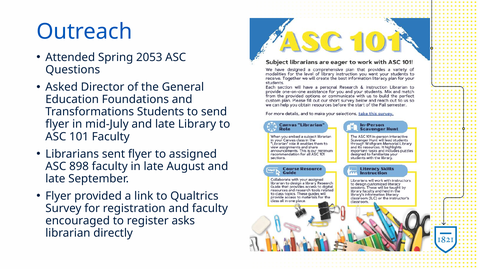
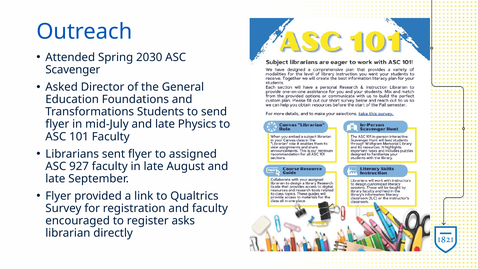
2053: 2053 -> 2030 (149, 57)
Questions: Questions -> Scavenger (73, 70)
Library: Library -> Physics (197, 124)
898: 898 -> 927 (79, 166)
